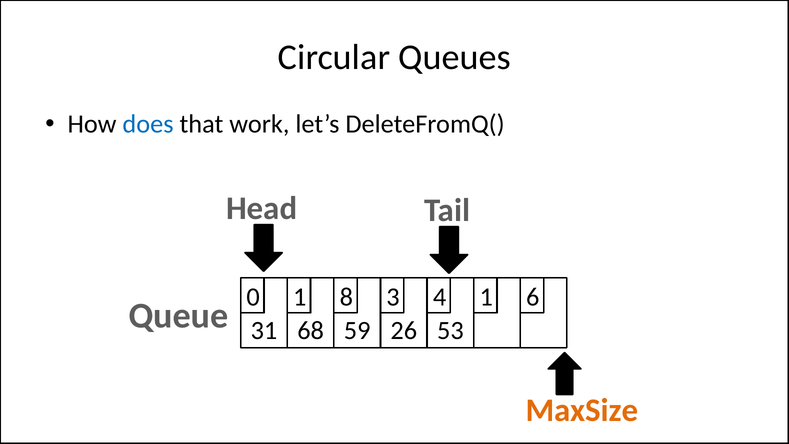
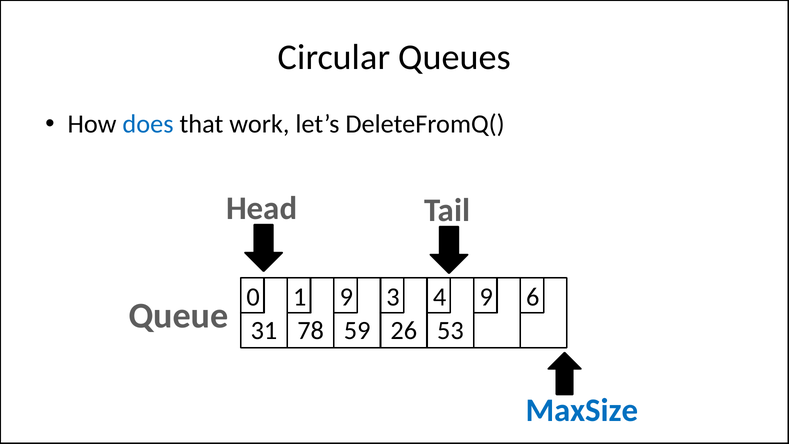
1 8: 8 -> 9 (346, 297)
4 1: 1 -> 9 (486, 297)
68: 68 -> 78 (311, 330)
MaxSize colour: orange -> blue (582, 410)
